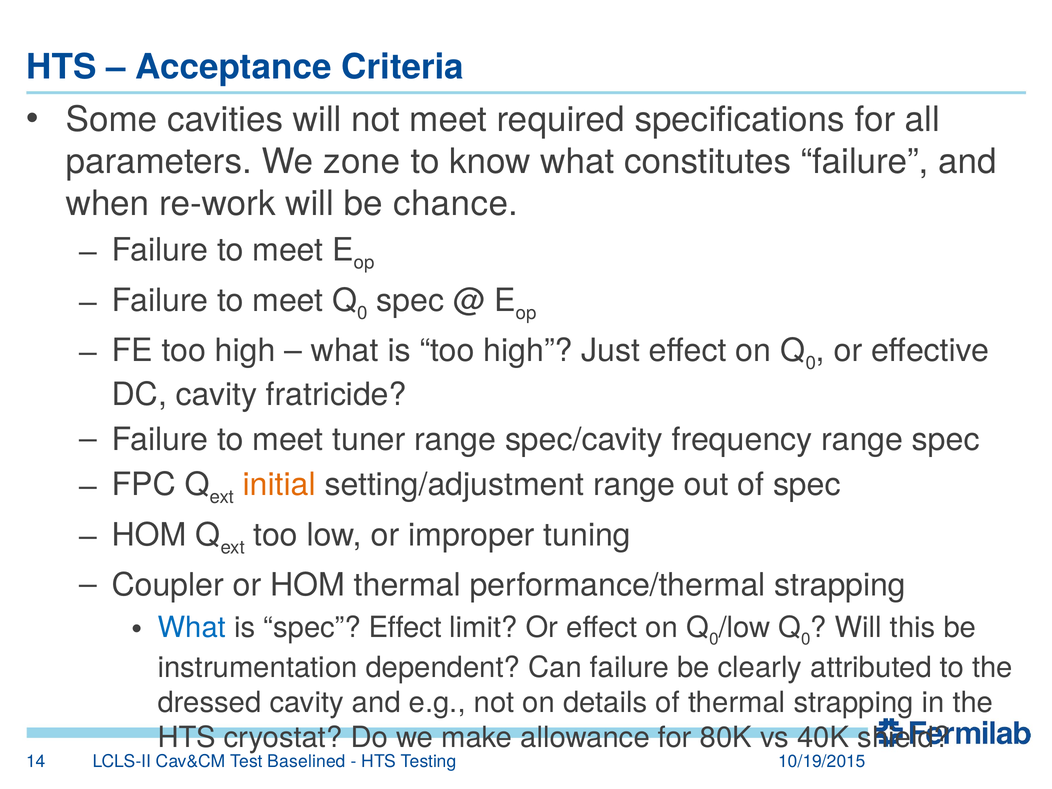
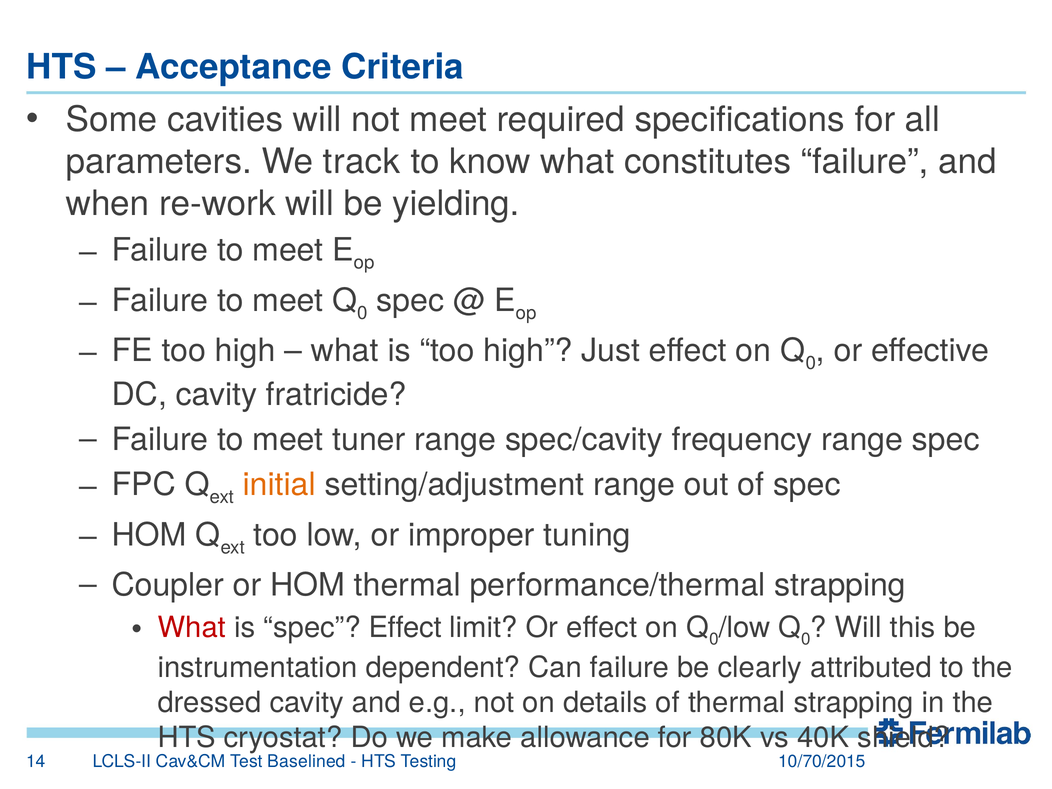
zone: zone -> track (362, 162)
chance: chance -> yielding (456, 204)
What colour: blue -> red (192, 628)
10/19/2015: 10/19/2015 -> 10/70/2015 (822, 761)
